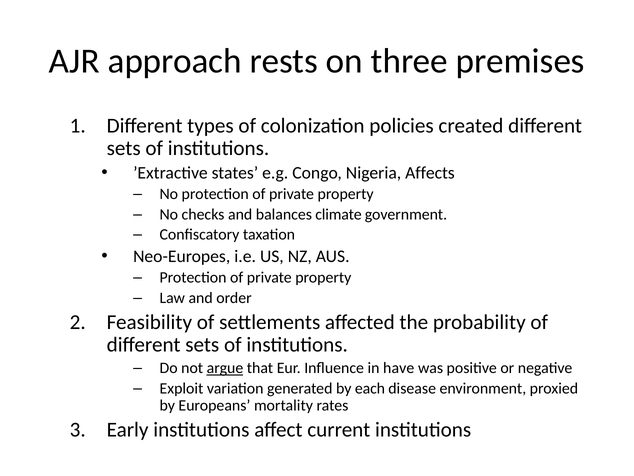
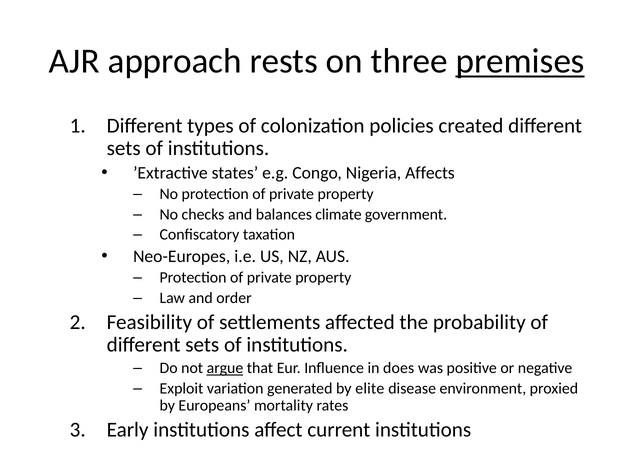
premises underline: none -> present (520, 61)
have: have -> does (399, 368)
each: each -> elite (370, 388)
